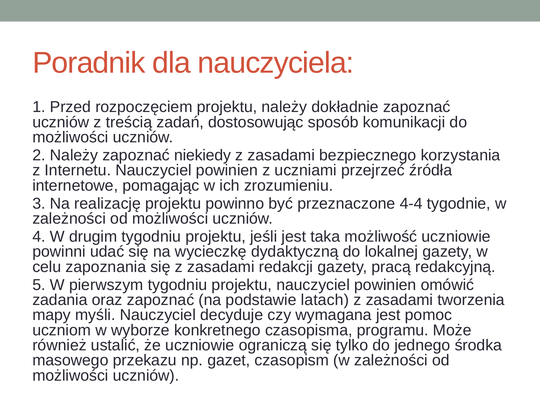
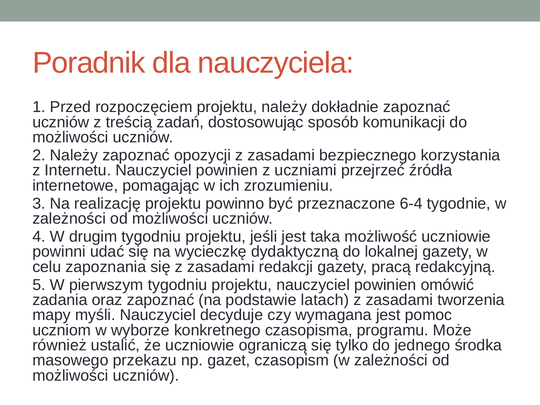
niekiedy: niekiedy -> opozycji (202, 155)
4-4: 4-4 -> 6-4 (411, 204)
